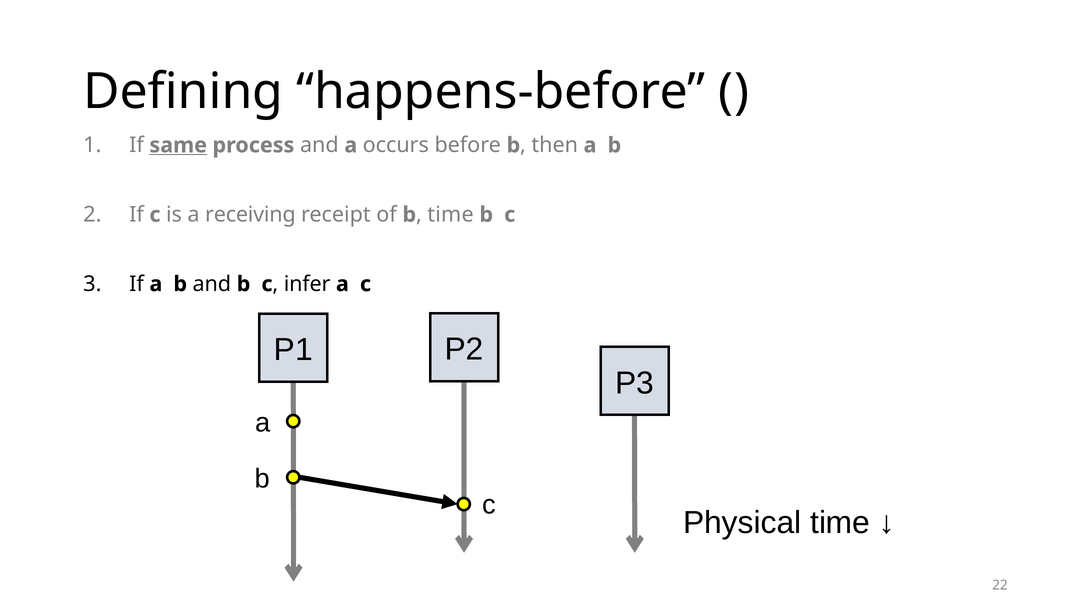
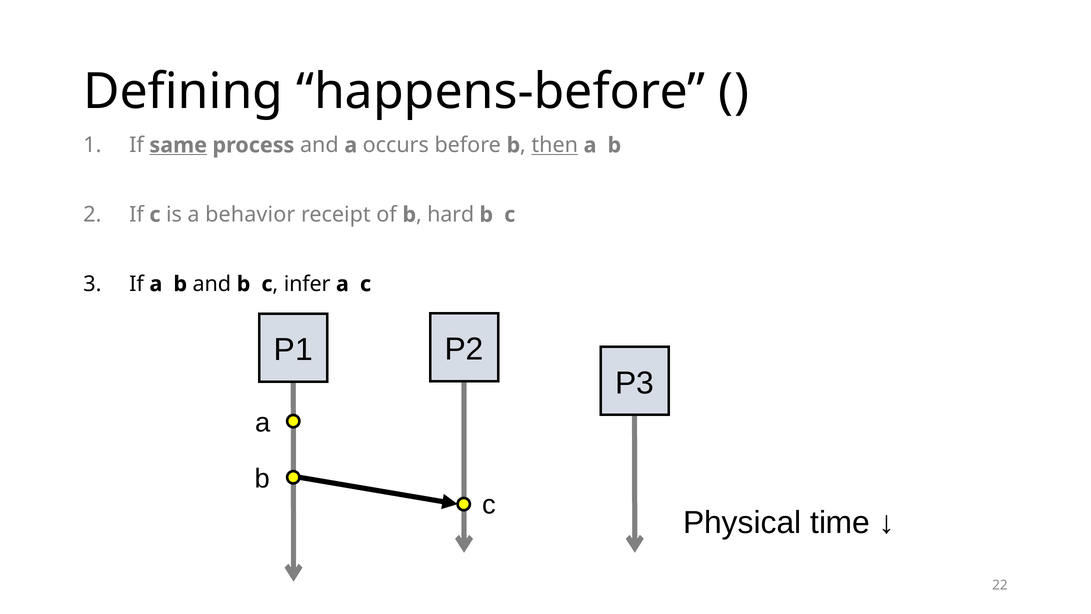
then underline: none -> present (555, 145)
receiving: receiving -> behavior (250, 215)
time: time -> hard (451, 215)
